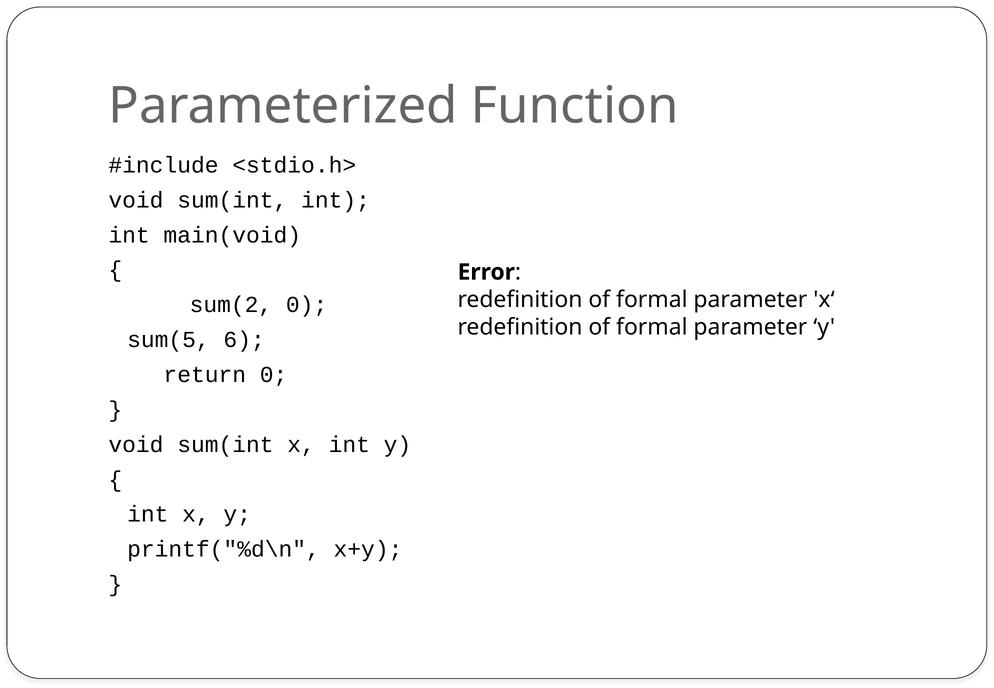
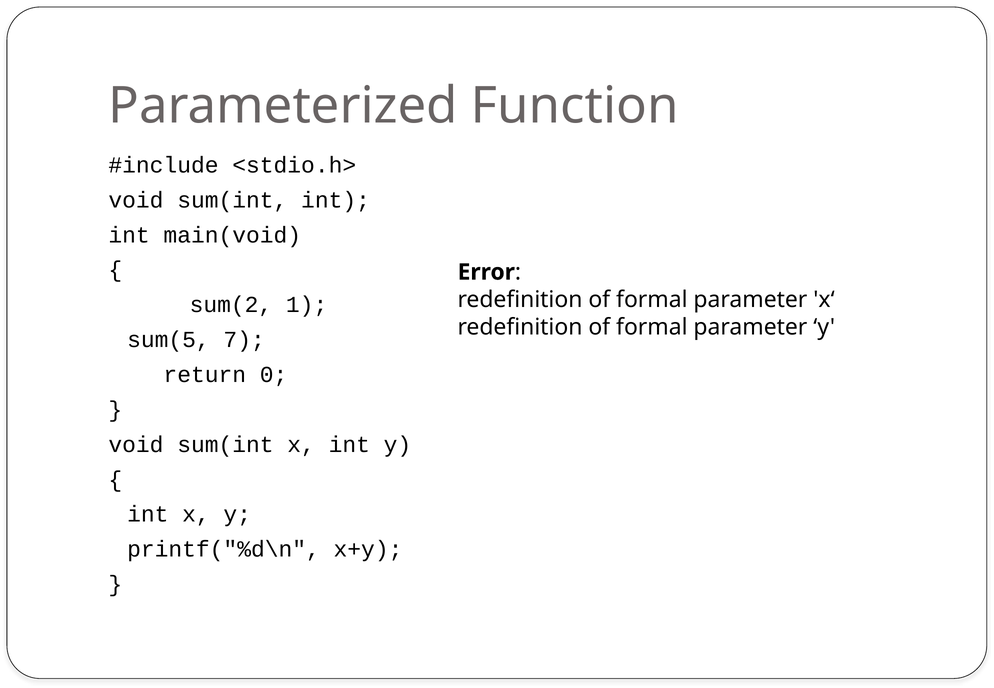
sum(2 0: 0 -> 1 (307, 305)
6: 6 -> 7 (244, 340)
